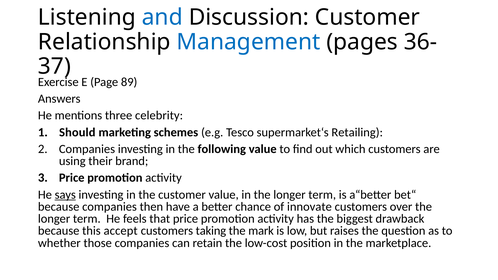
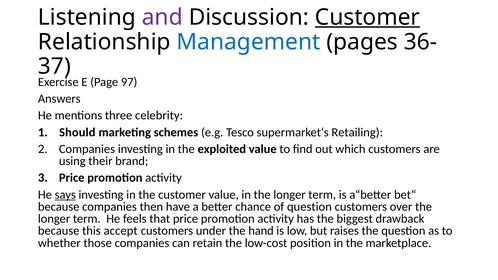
and colour: blue -> purple (162, 17)
Customer underline: none -> present (368, 17)
89: 89 -> 97 (129, 82)
following: following -> exploited (222, 149)
of innovate: innovate -> question (309, 207)
taking: taking -> under (211, 231)
mark: mark -> hand (261, 231)
